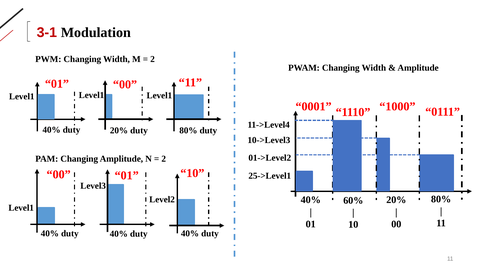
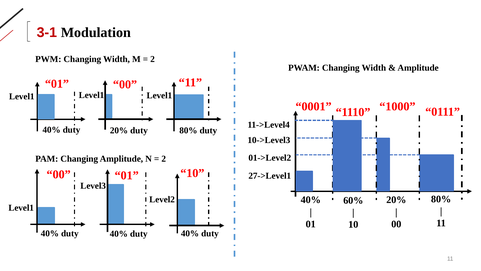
25->Level1: 25->Level1 -> 27->Level1 (270, 176)
